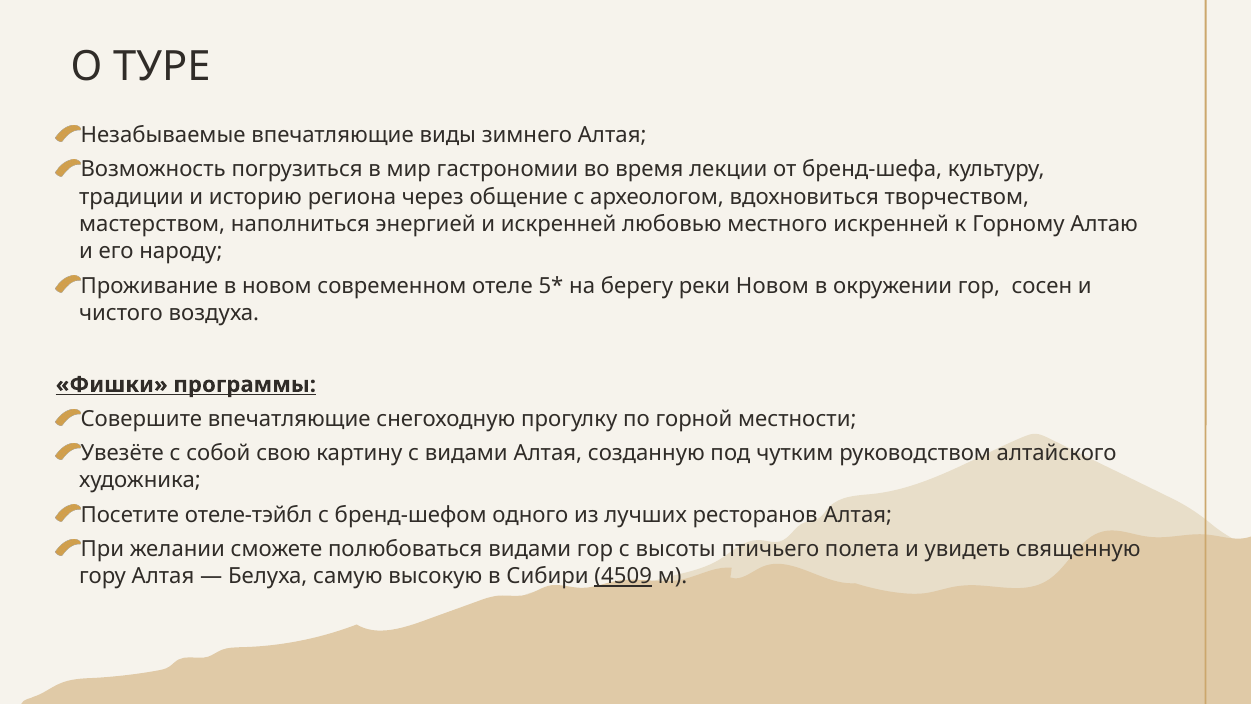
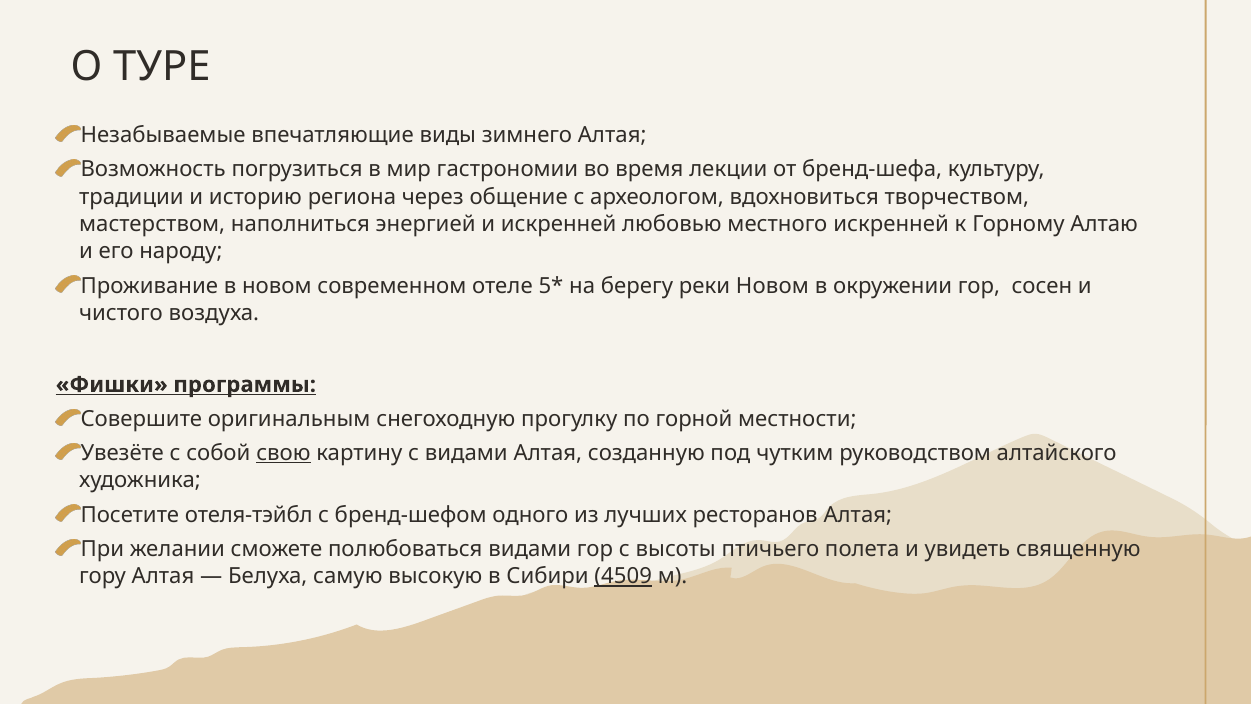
Совершите впечатляющие: впечатляющие -> оригинальным (289, 419)
свою underline: none -> present (283, 453)
отеле-тэйбл: отеле-тэйбл -> отеля-тэйбл (249, 515)
